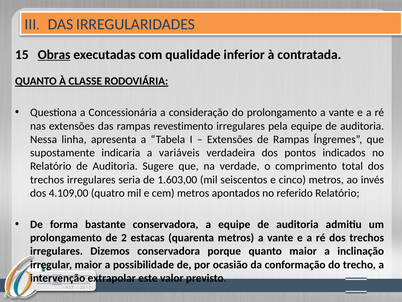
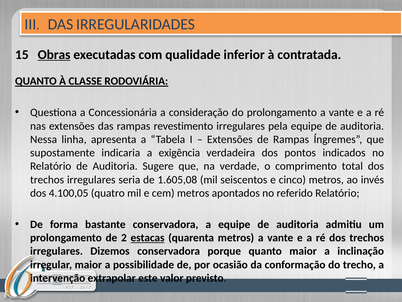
variáveis: variáveis -> exigência (179, 153)
1.603,00: 1.603,00 -> 1.605,08 (177, 179)
4.109,00: 4.109,00 -> 4.100,05 (69, 193)
estacas underline: none -> present (148, 237)
